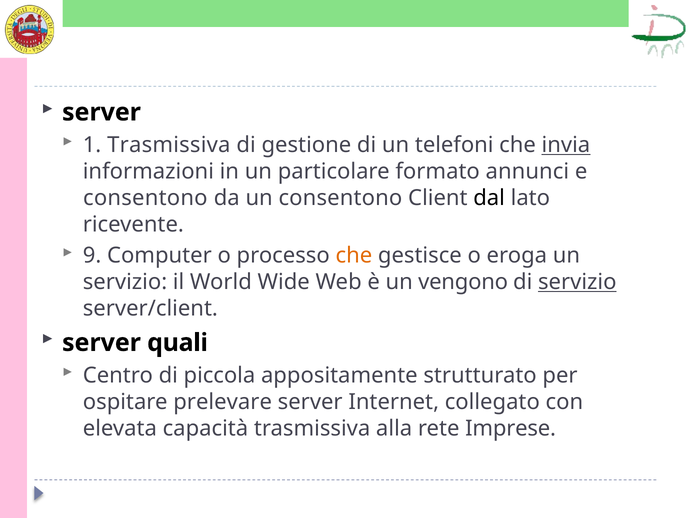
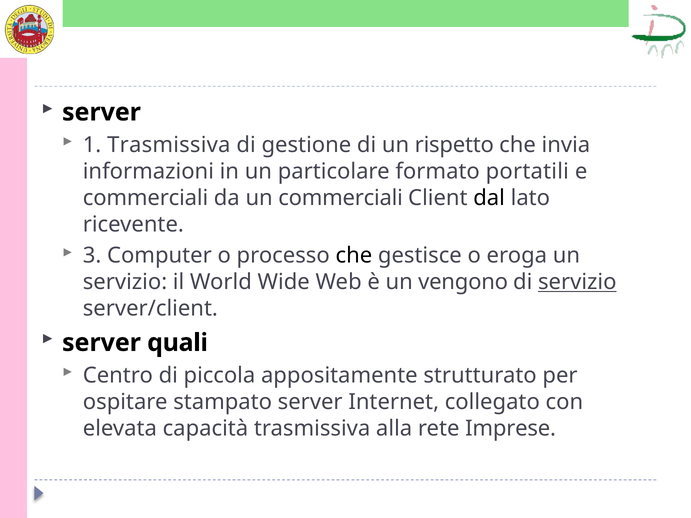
telefoni: telefoni -> rispetto (454, 145)
invia underline: present -> none (566, 145)
annunci: annunci -> portatili (527, 172)
consentono: consentono -> commerciali (146, 198)
un consentono: consentono -> commerciali (341, 198)
9: 9 -> 3 (92, 256)
che colour: orange -> black (354, 256)
prelevare: prelevare -> stampato (223, 402)
